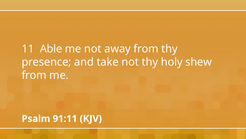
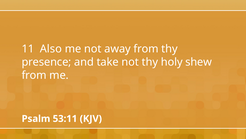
Able: Able -> Also (51, 49)
91:11: 91:11 -> 53:11 (65, 118)
